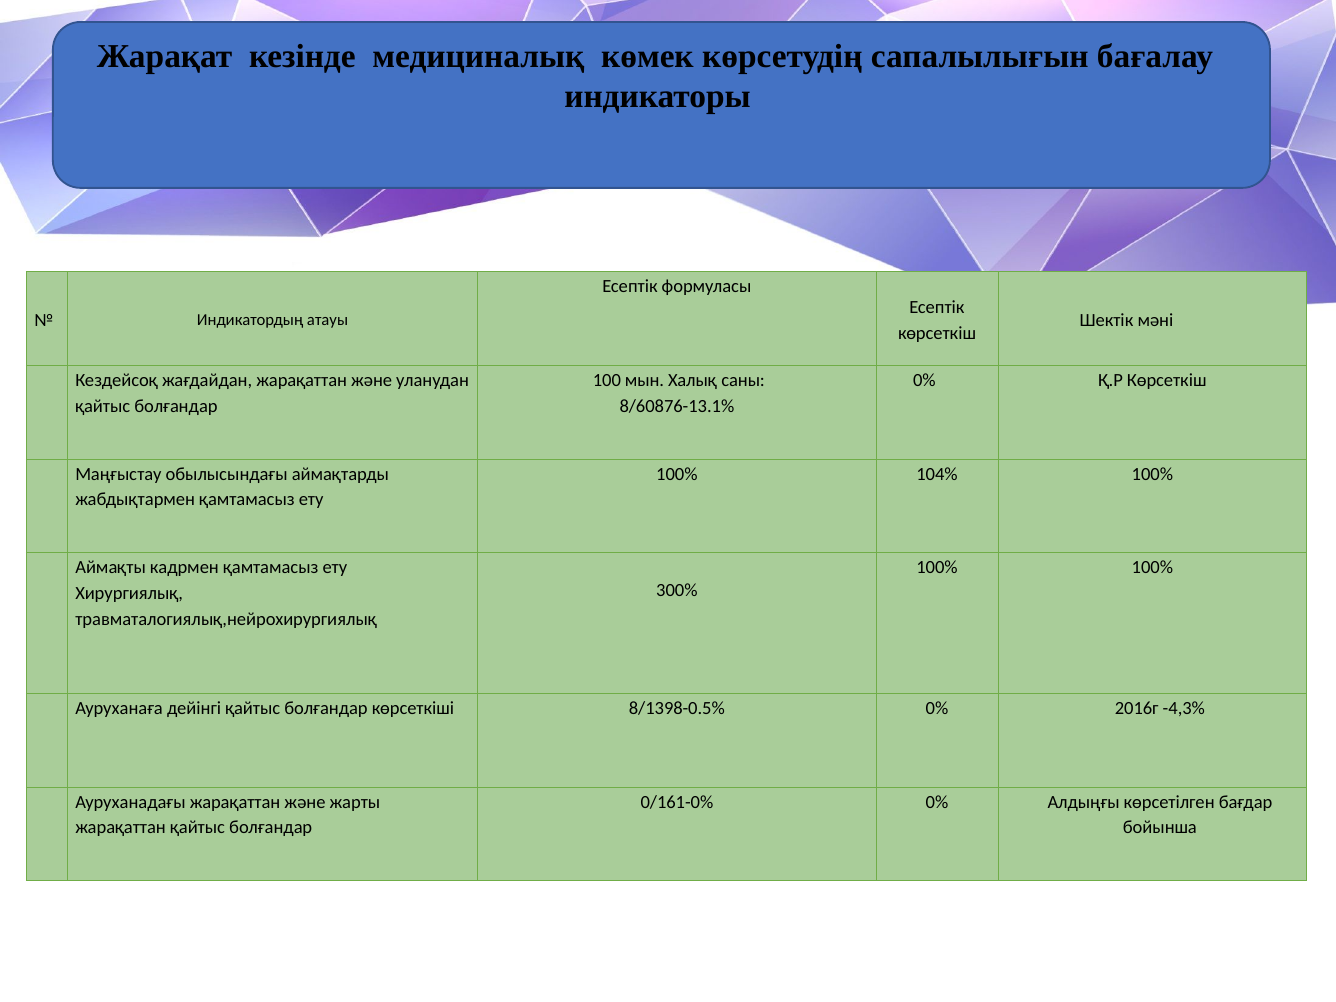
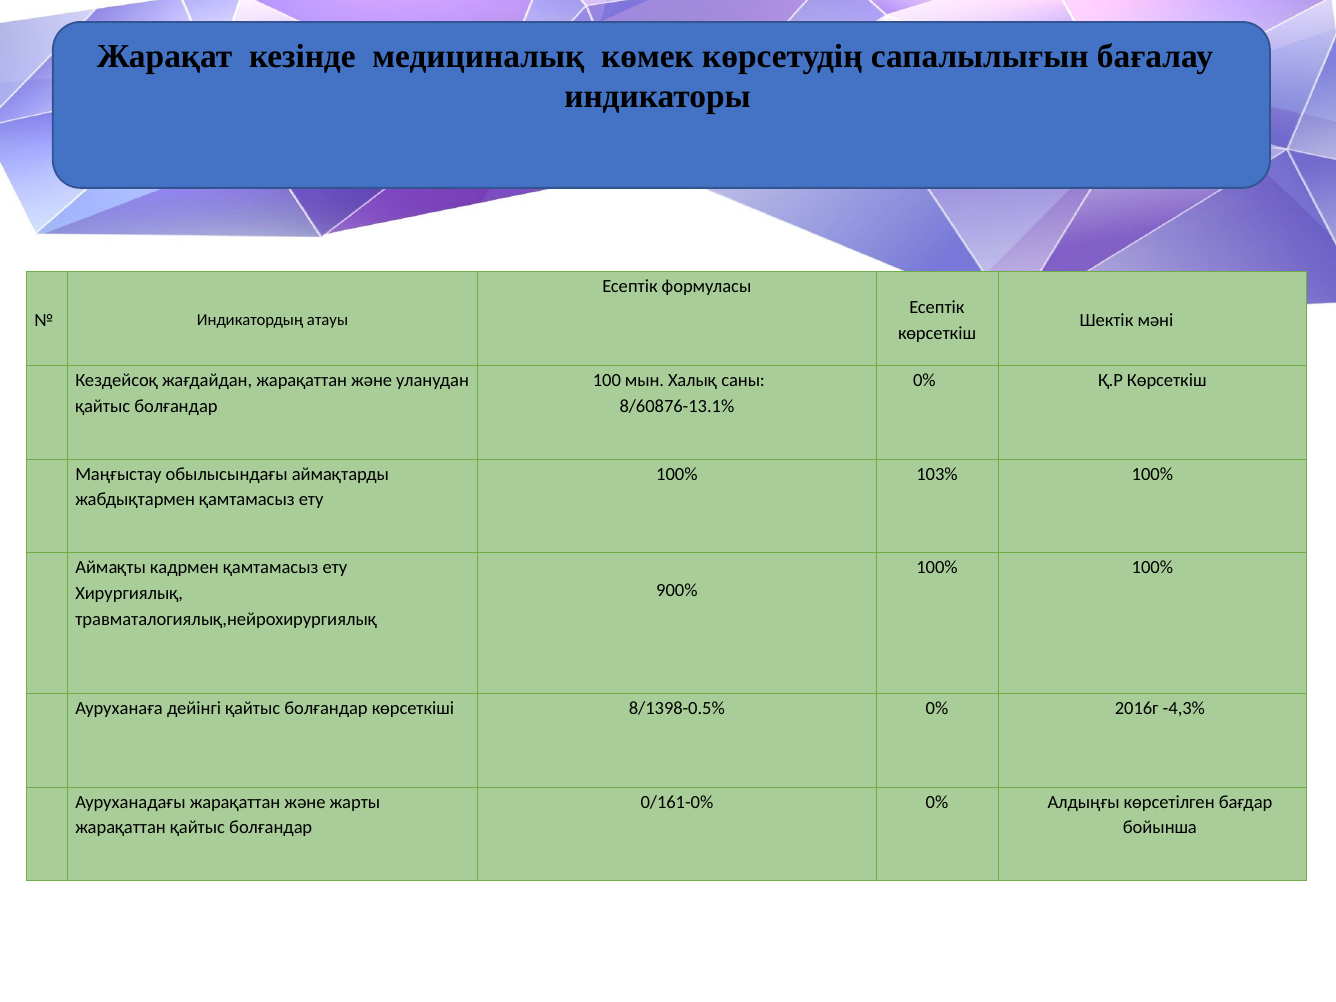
104%: 104% -> 103% (937, 474)
300%: 300% -> 900% (677, 590)
